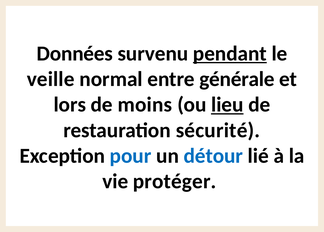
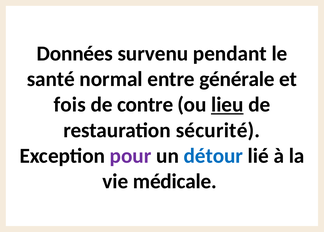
pendant underline: present -> none (230, 53)
veille: veille -> santé (51, 79)
lors: lors -> fois (70, 104)
moins: moins -> contre (145, 104)
pour colour: blue -> purple (131, 155)
protéger: protéger -> médicale (175, 181)
